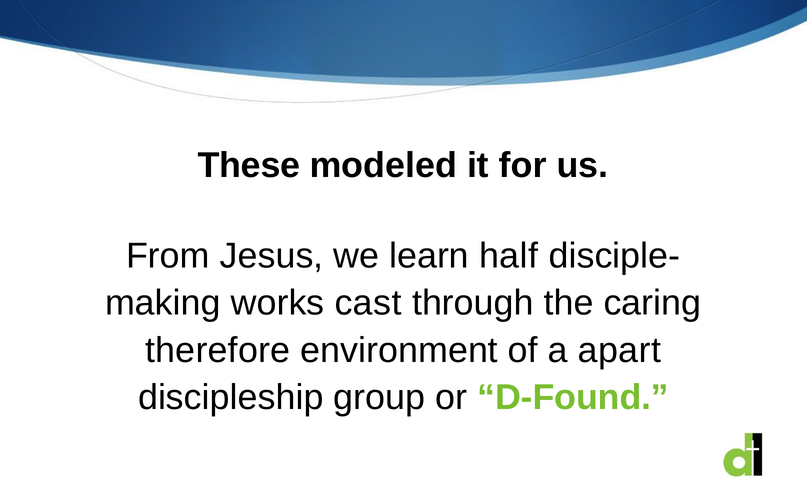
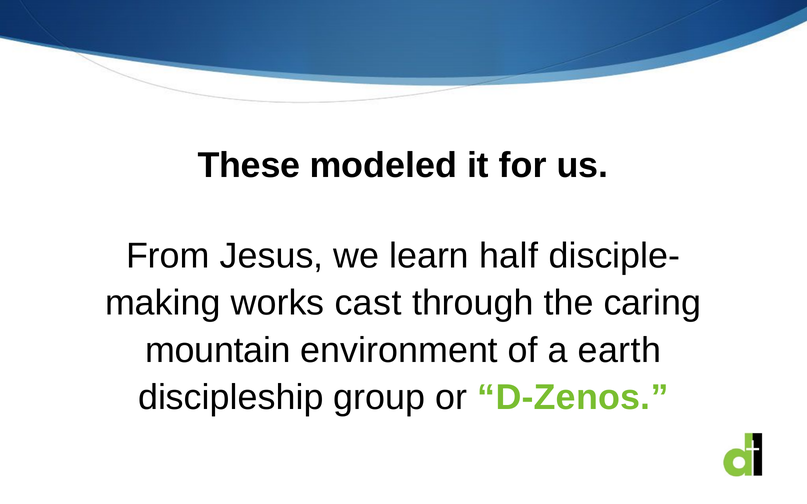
therefore: therefore -> mountain (218, 351)
apart: apart -> earth (619, 351)
D-Found: D-Found -> D-Zenos (573, 398)
